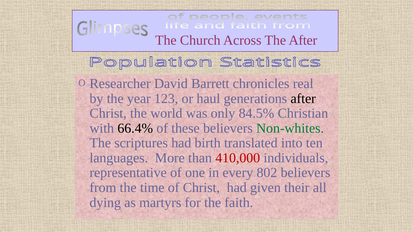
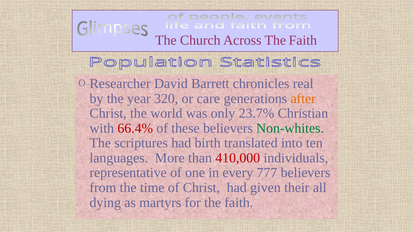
Across The After: After -> Faith (303, 40)
123: 123 -> 320 (166, 99)
haul: haul -> care (208, 99)
after colour: black -> orange (303, 99)
84.5%: 84.5% -> 23.7% (256, 114)
66.4% colour: black -> red (135, 128)
802: 802 -> 777 (267, 173)
